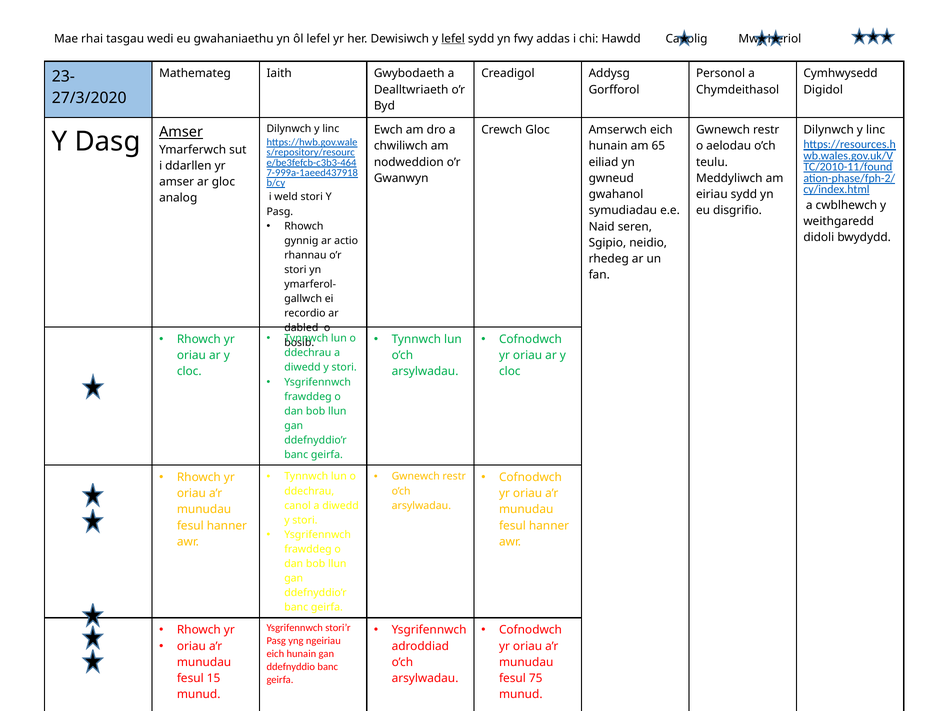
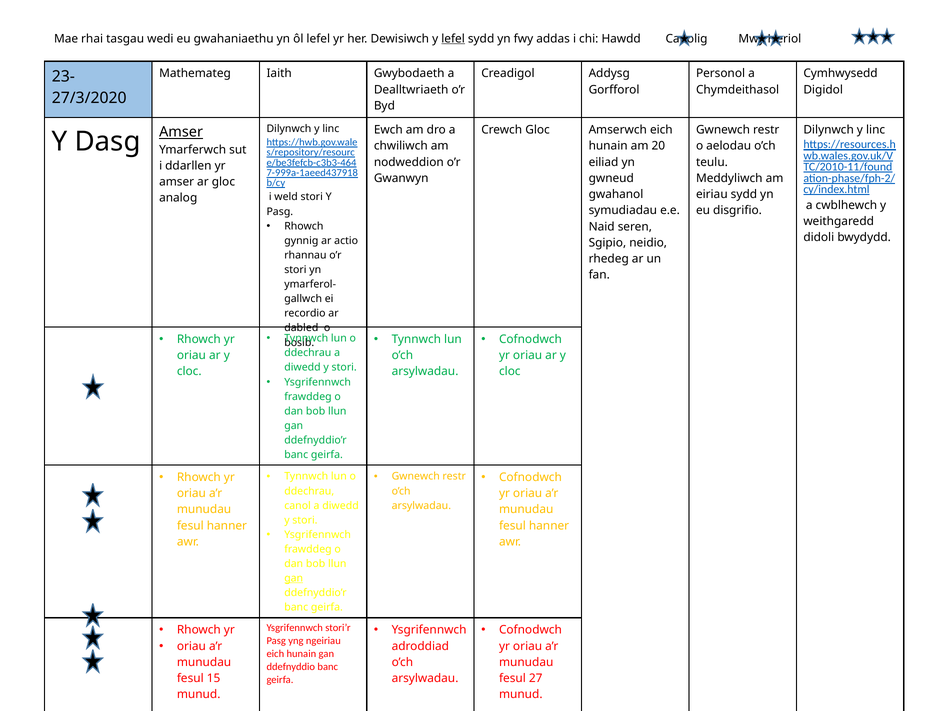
65: 65 -> 20 (658, 146)
gan underline: none -> present (294, 578)
75: 75 -> 27 (536, 678)
